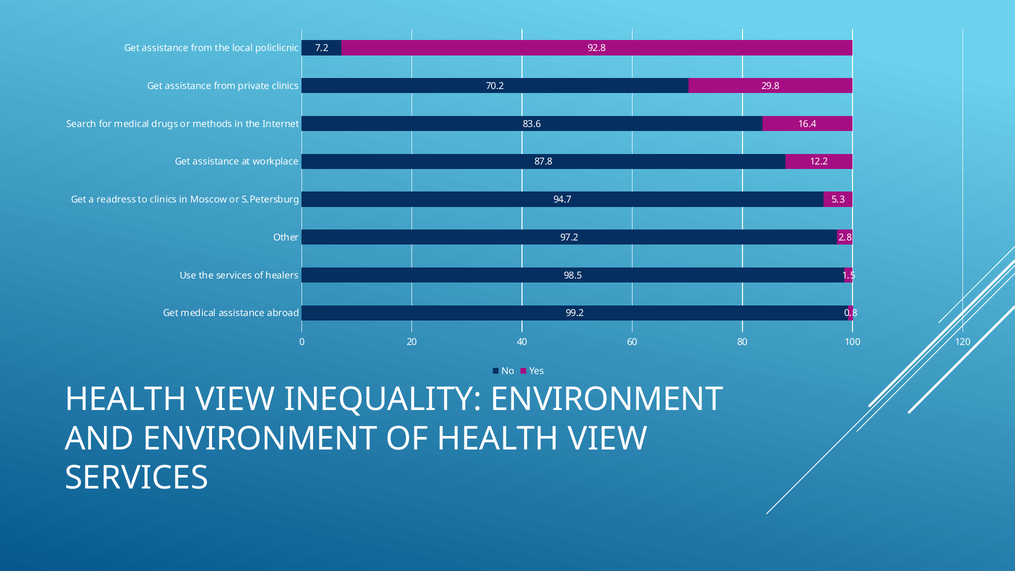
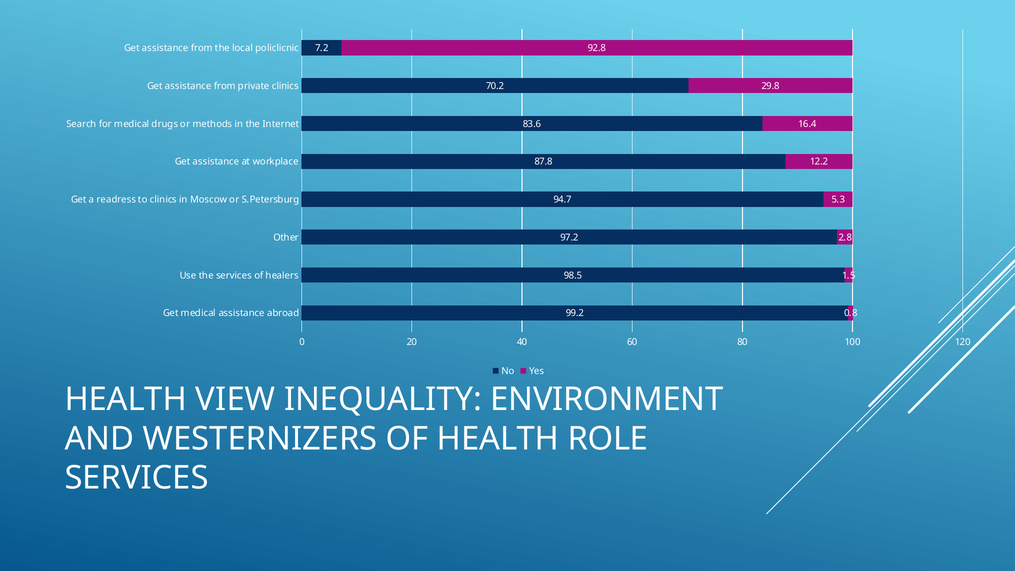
AND ENVIRONMENT: ENVIRONMENT -> WESTERNIZERS (260, 439)
OF HEALTH VIEW: VIEW -> ROLE (608, 439)
